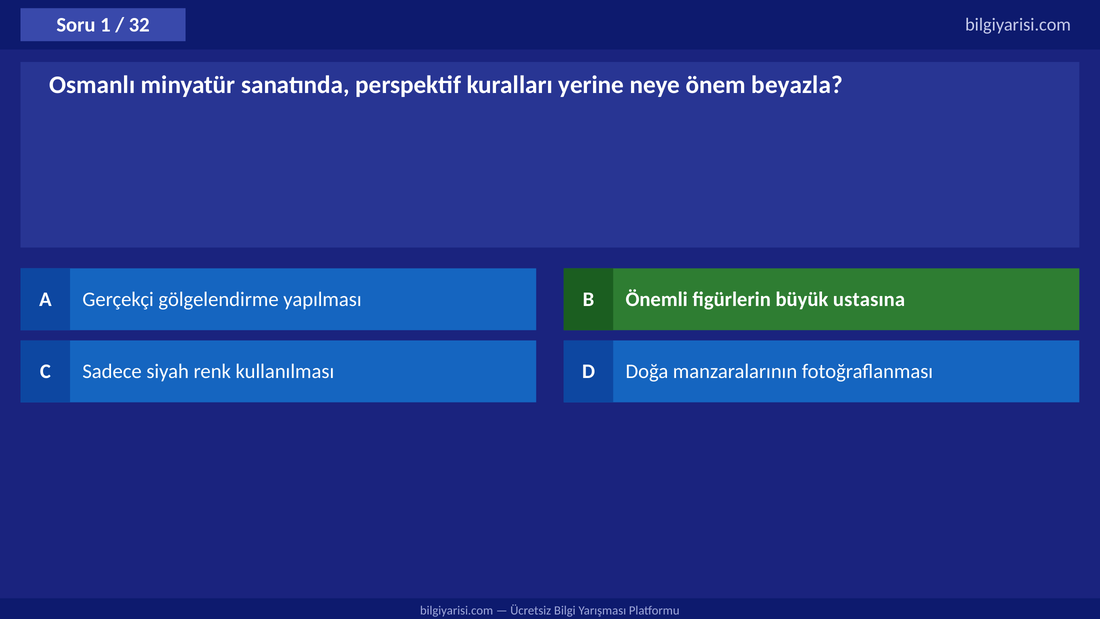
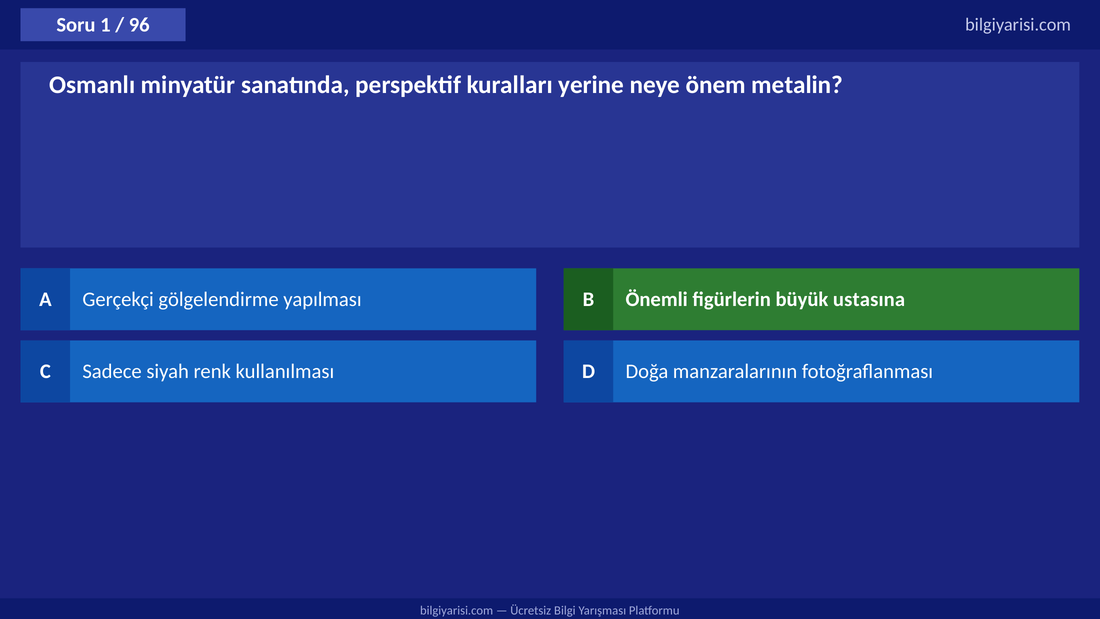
32: 32 -> 96 (139, 25)
beyazla: beyazla -> metalin (797, 85)
